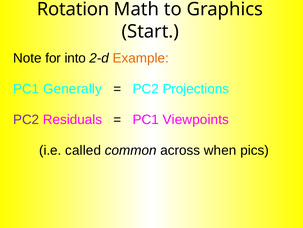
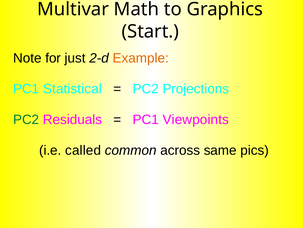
Rotation: Rotation -> Multivar (73, 9)
into: into -> just (75, 58)
Generally: Generally -> Statistical (72, 89)
PC2 colour: purple -> green (26, 119)
when: when -> same (220, 150)
